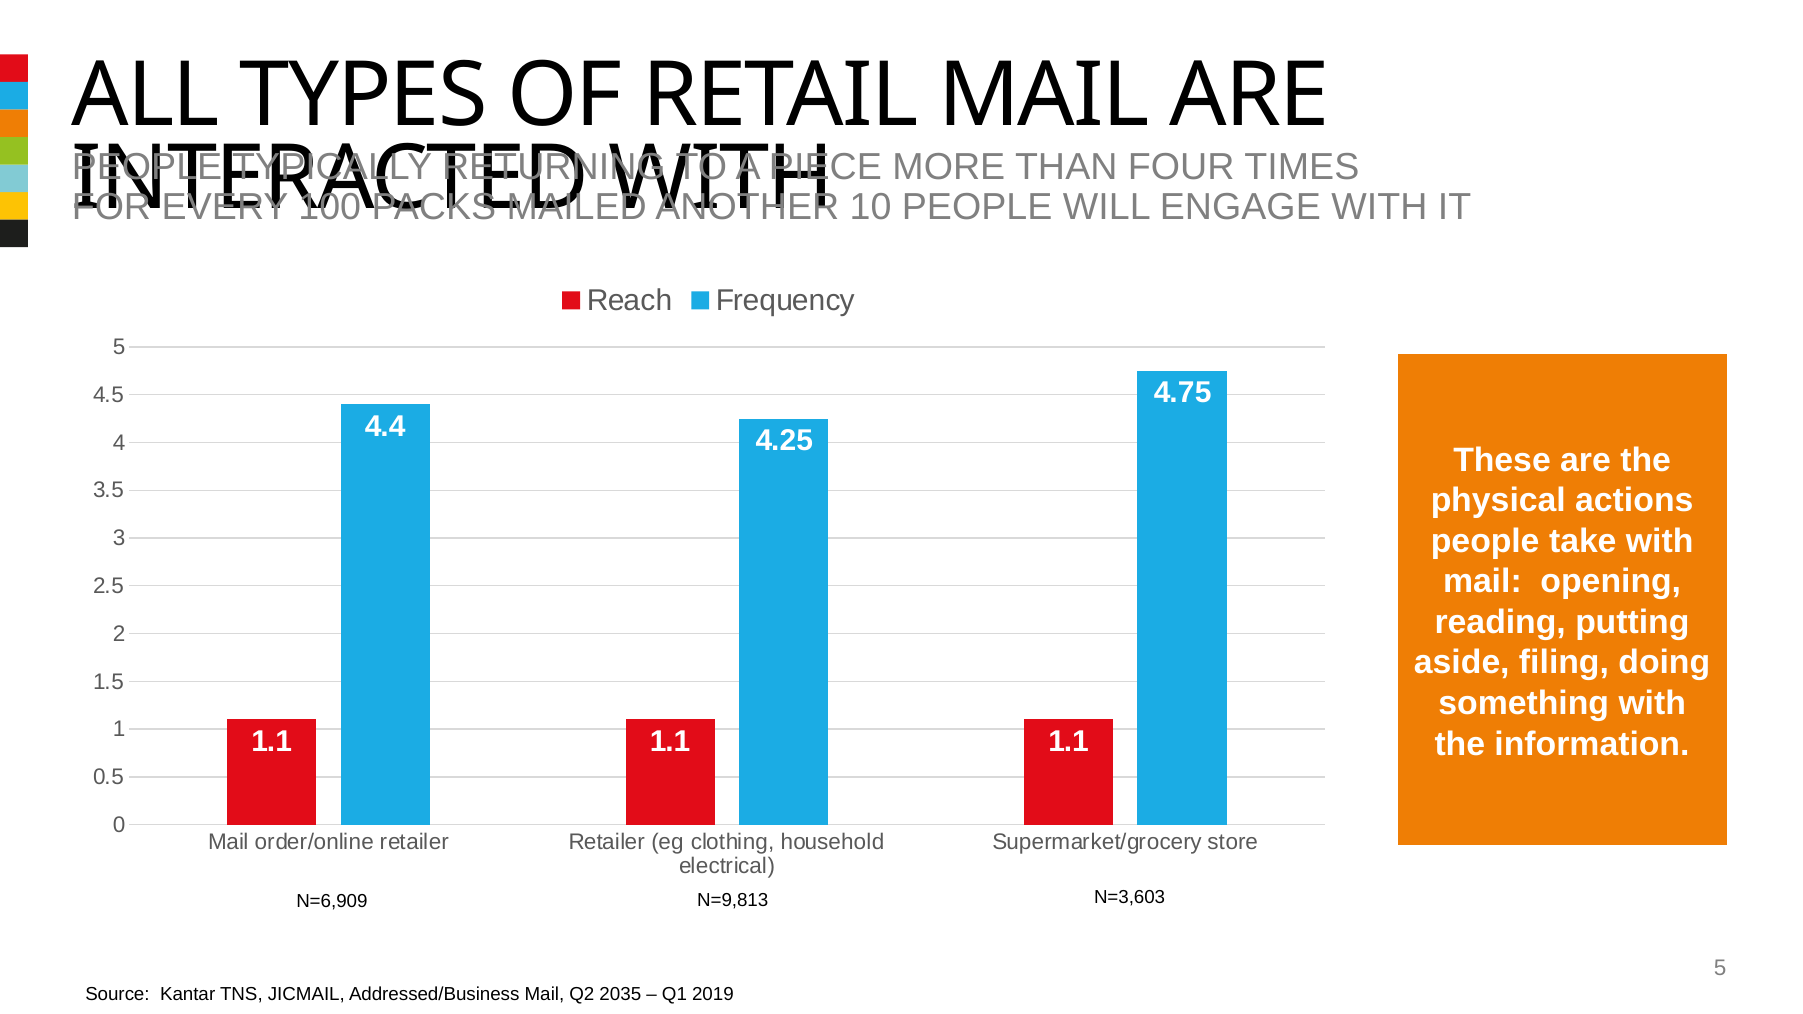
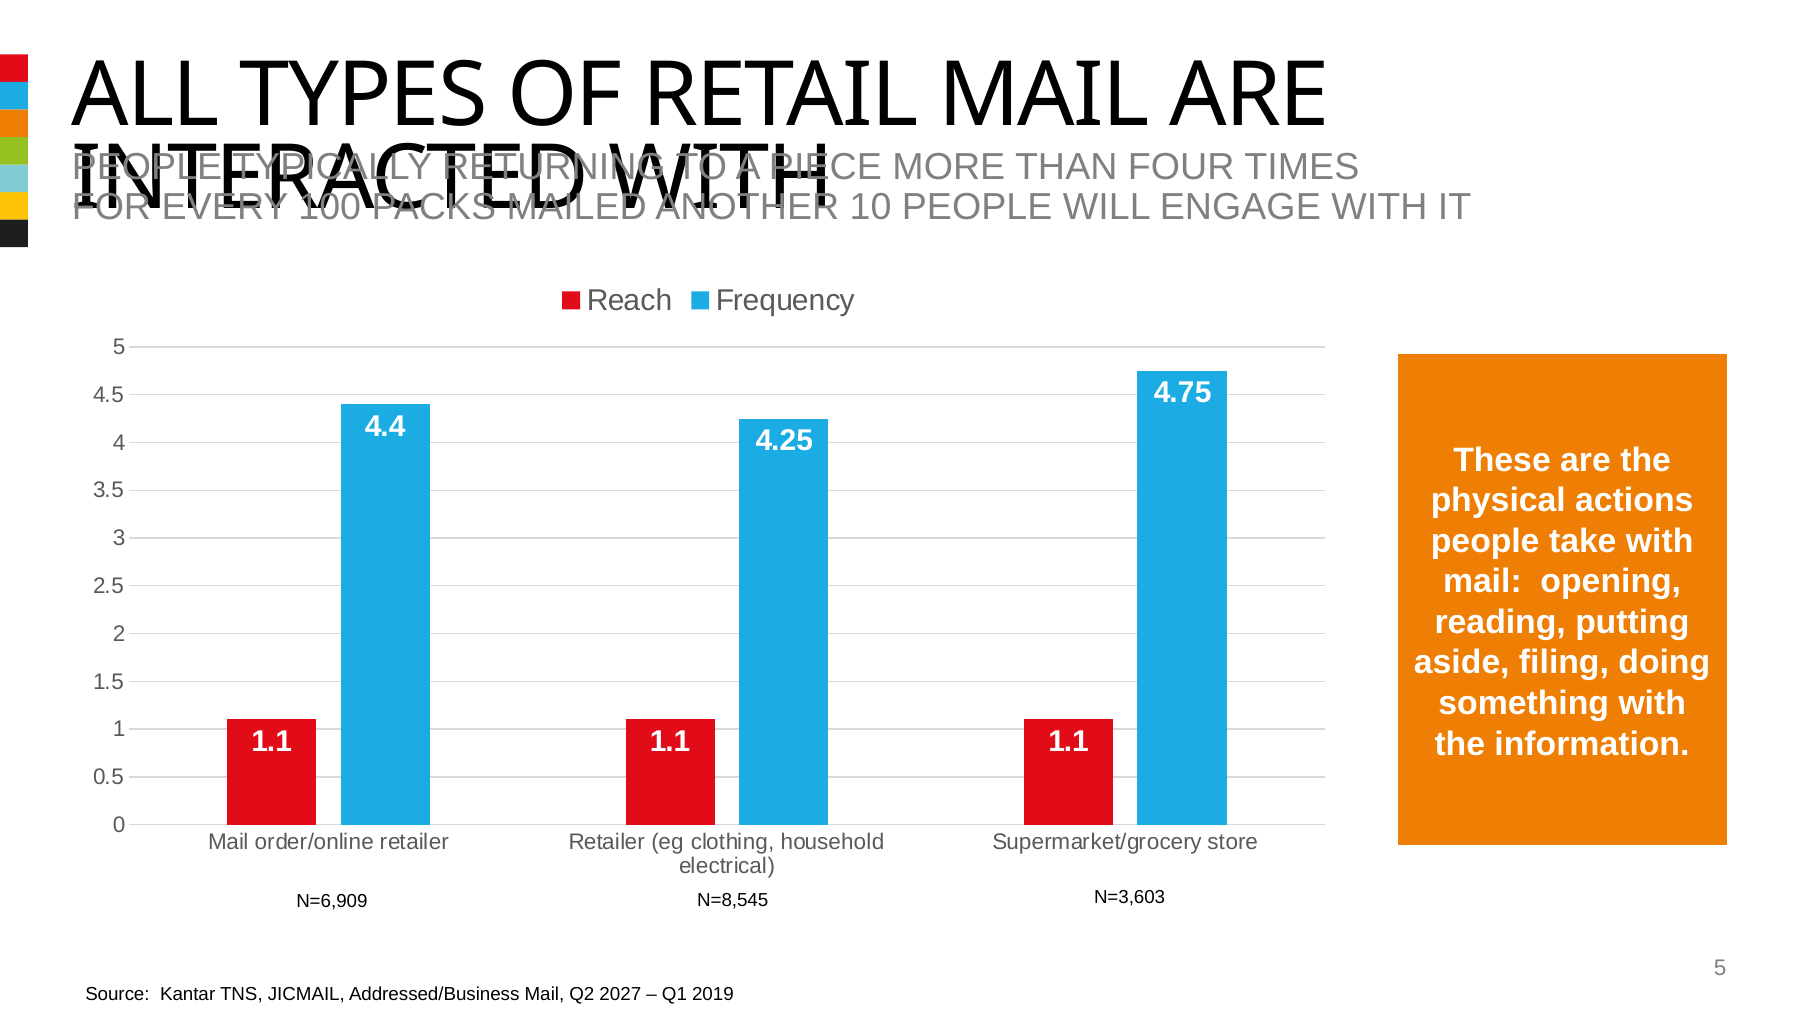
N=9,813: N=9,813 -> N=8,545 (733, 900)
2035: 2035 -> 2027 (620, 994)
